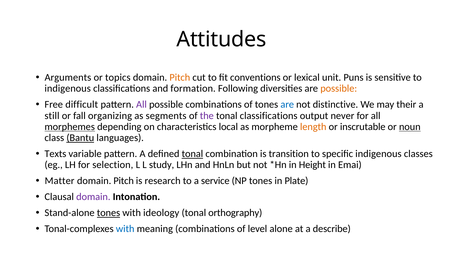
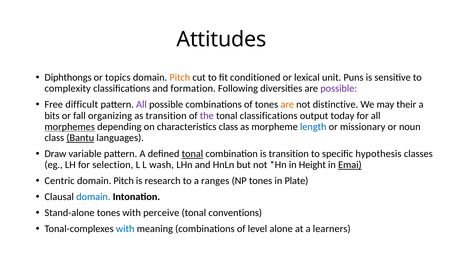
Arguments: Arguments -> Diphthongs (68, 77)
conventions: conventions -> conditioned (255, 77)
indigenous: indigenous -> complexity (68, 89)
possible colour: orange -> purple (339, 89)
are colour: blue -> orange (287, 105)
still: still -> bits (52, 116)
as segments: segments -> transition (166, 116)
never: never -> today (342, 116)
characteristics local: local -> class (228, 127)
length colour: orange -> blue (313, 127)
inscrutable: inscrutable -> missionary (363, 127)
noun underline: present -> none (410, 127)
Texts: Texts -> Draw (55, 154)
specific indigenous: indigenous -> hypothesis (378, 154)
study: study -> wash (162, 165)
Emai underline: none -> present (350, 165)
Matter: Matter -> Centric (60, 181)
service: service -> ranges (215, 181)
domain colour: purple -> blue (93, 197)
tones underline: present -> none (108, 213)
ideology: ideology -> perceive (161, 213)
orthography: orthography -> conventions (235, 213)
describe: describe -> learners (332, 229)
